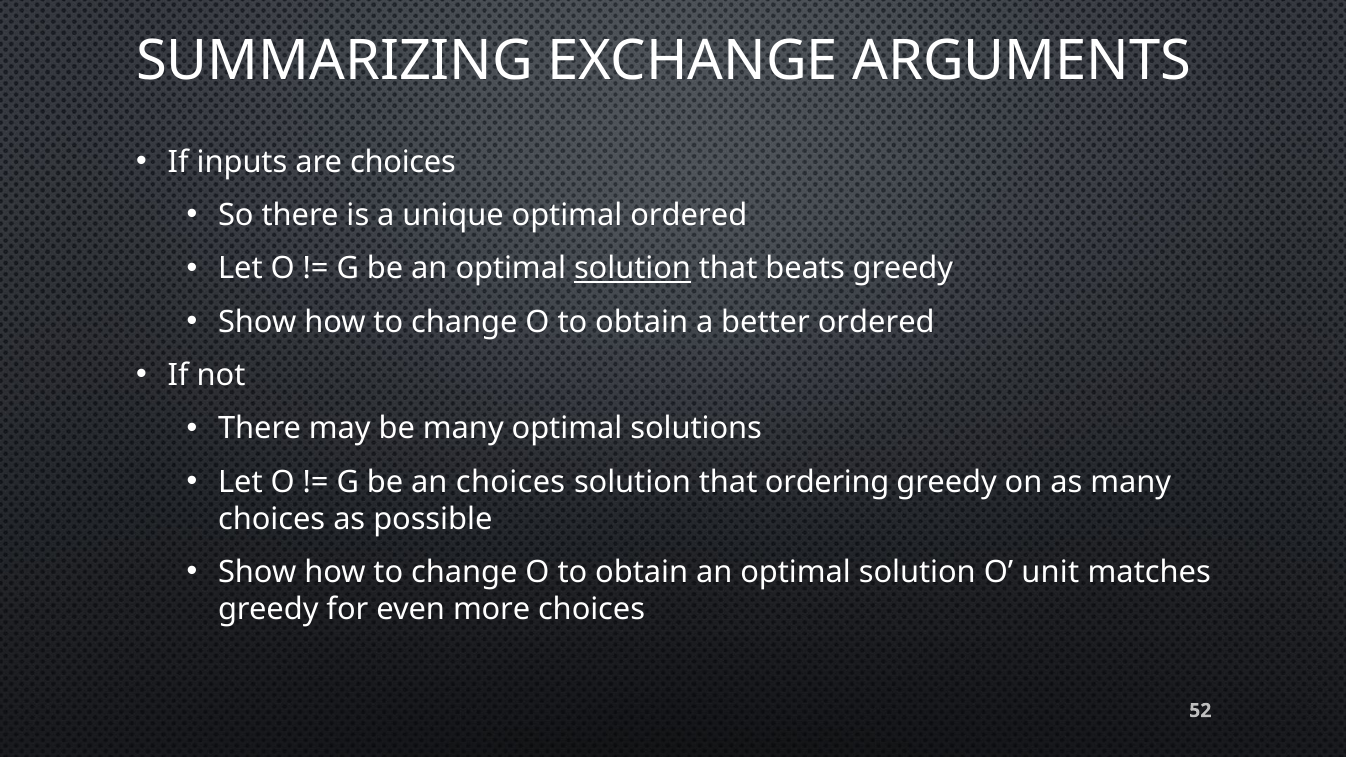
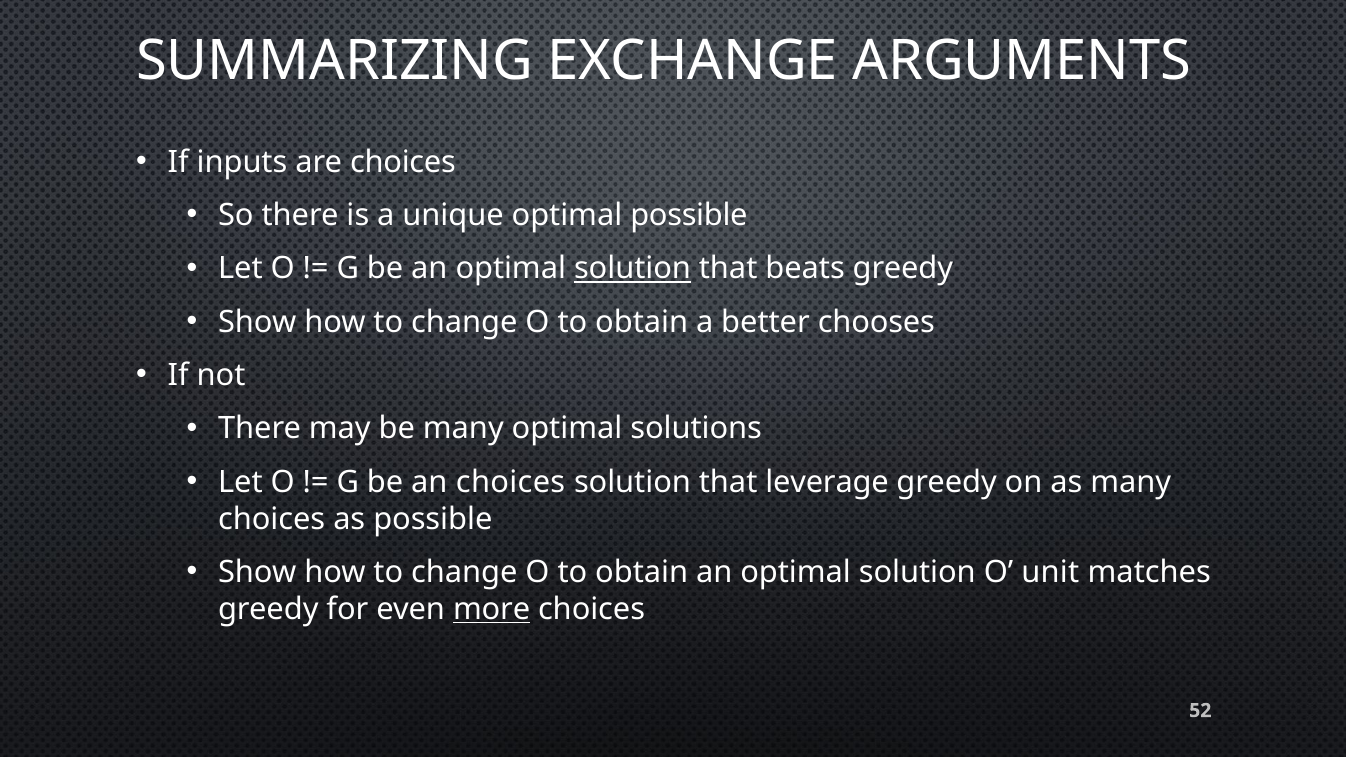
optimal ordered: ordered -> possible (689, 215)
better ordered: ordered -> chooses (876, 322)
ordering: ordering -> leverage (827, 482)
more underline: none -> present (492, 609)
